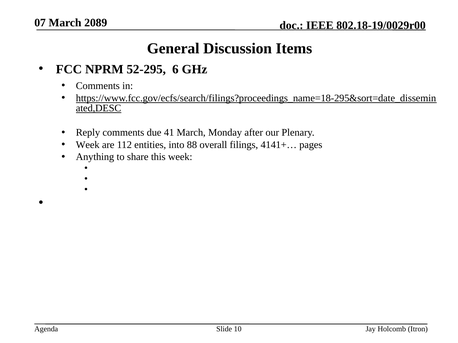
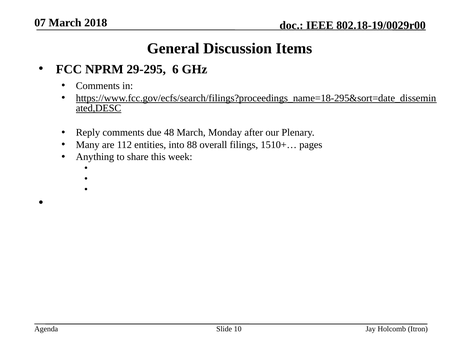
2089: 2089 -> 2018 (96, 23)
52-295: 52-295 -> 29-295 (146, 69)
41: 41 -> 48 (169, 133)
Week: Week -> Many (88, 145)
4141+…: 4141+… -> 1510+… (279, 145)
